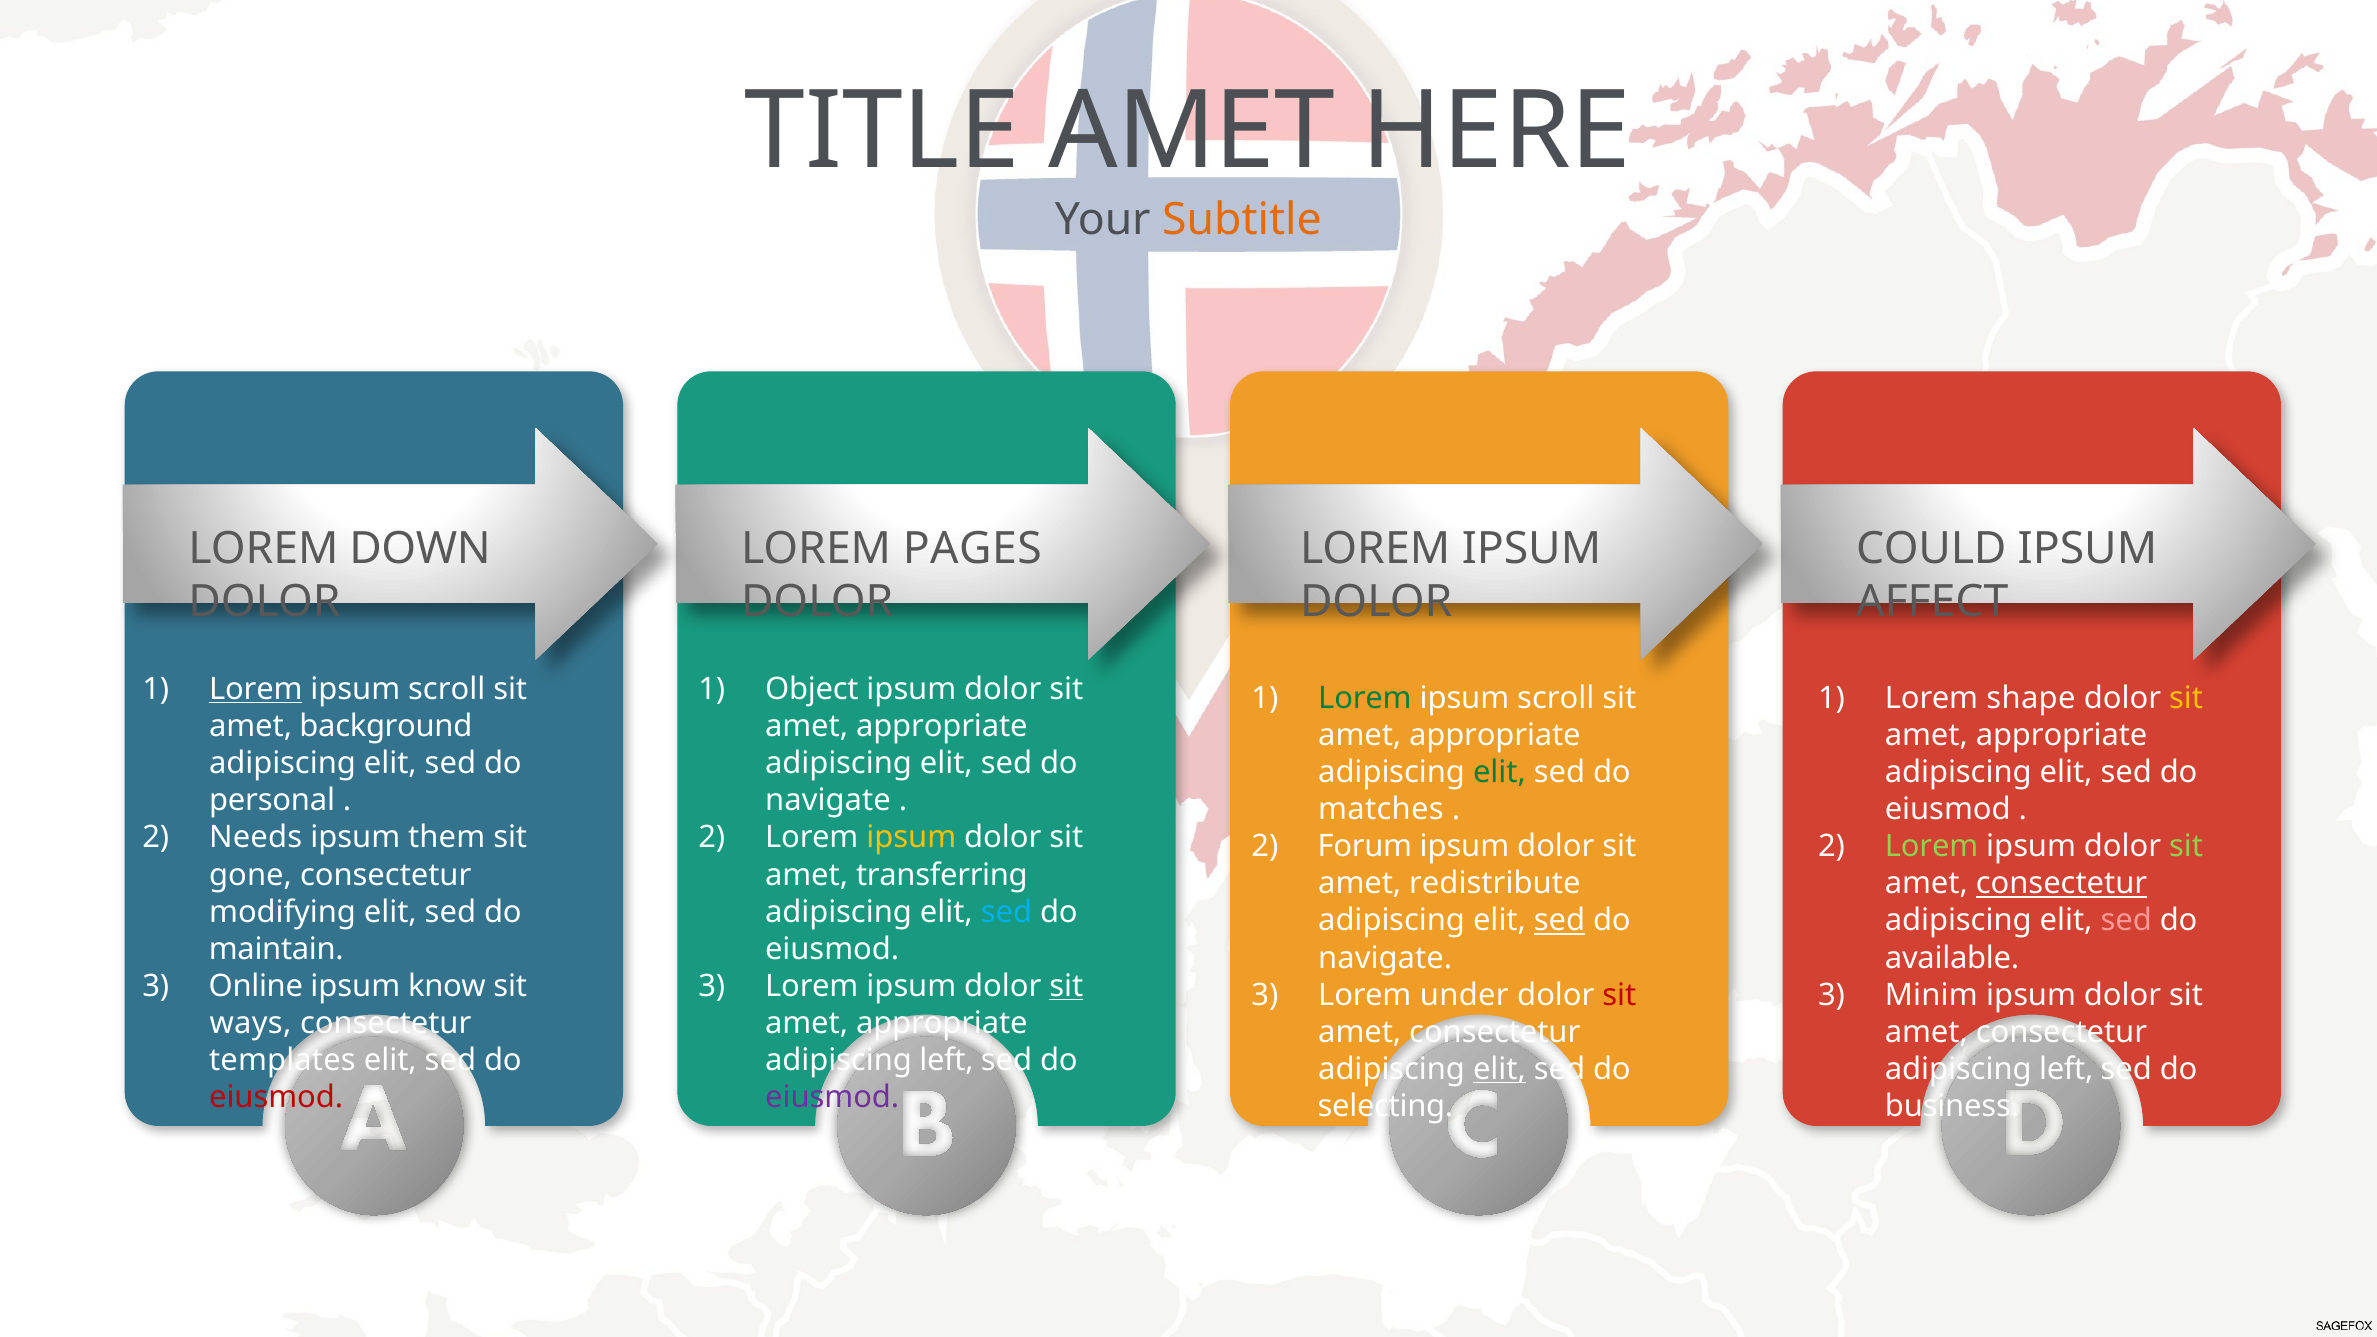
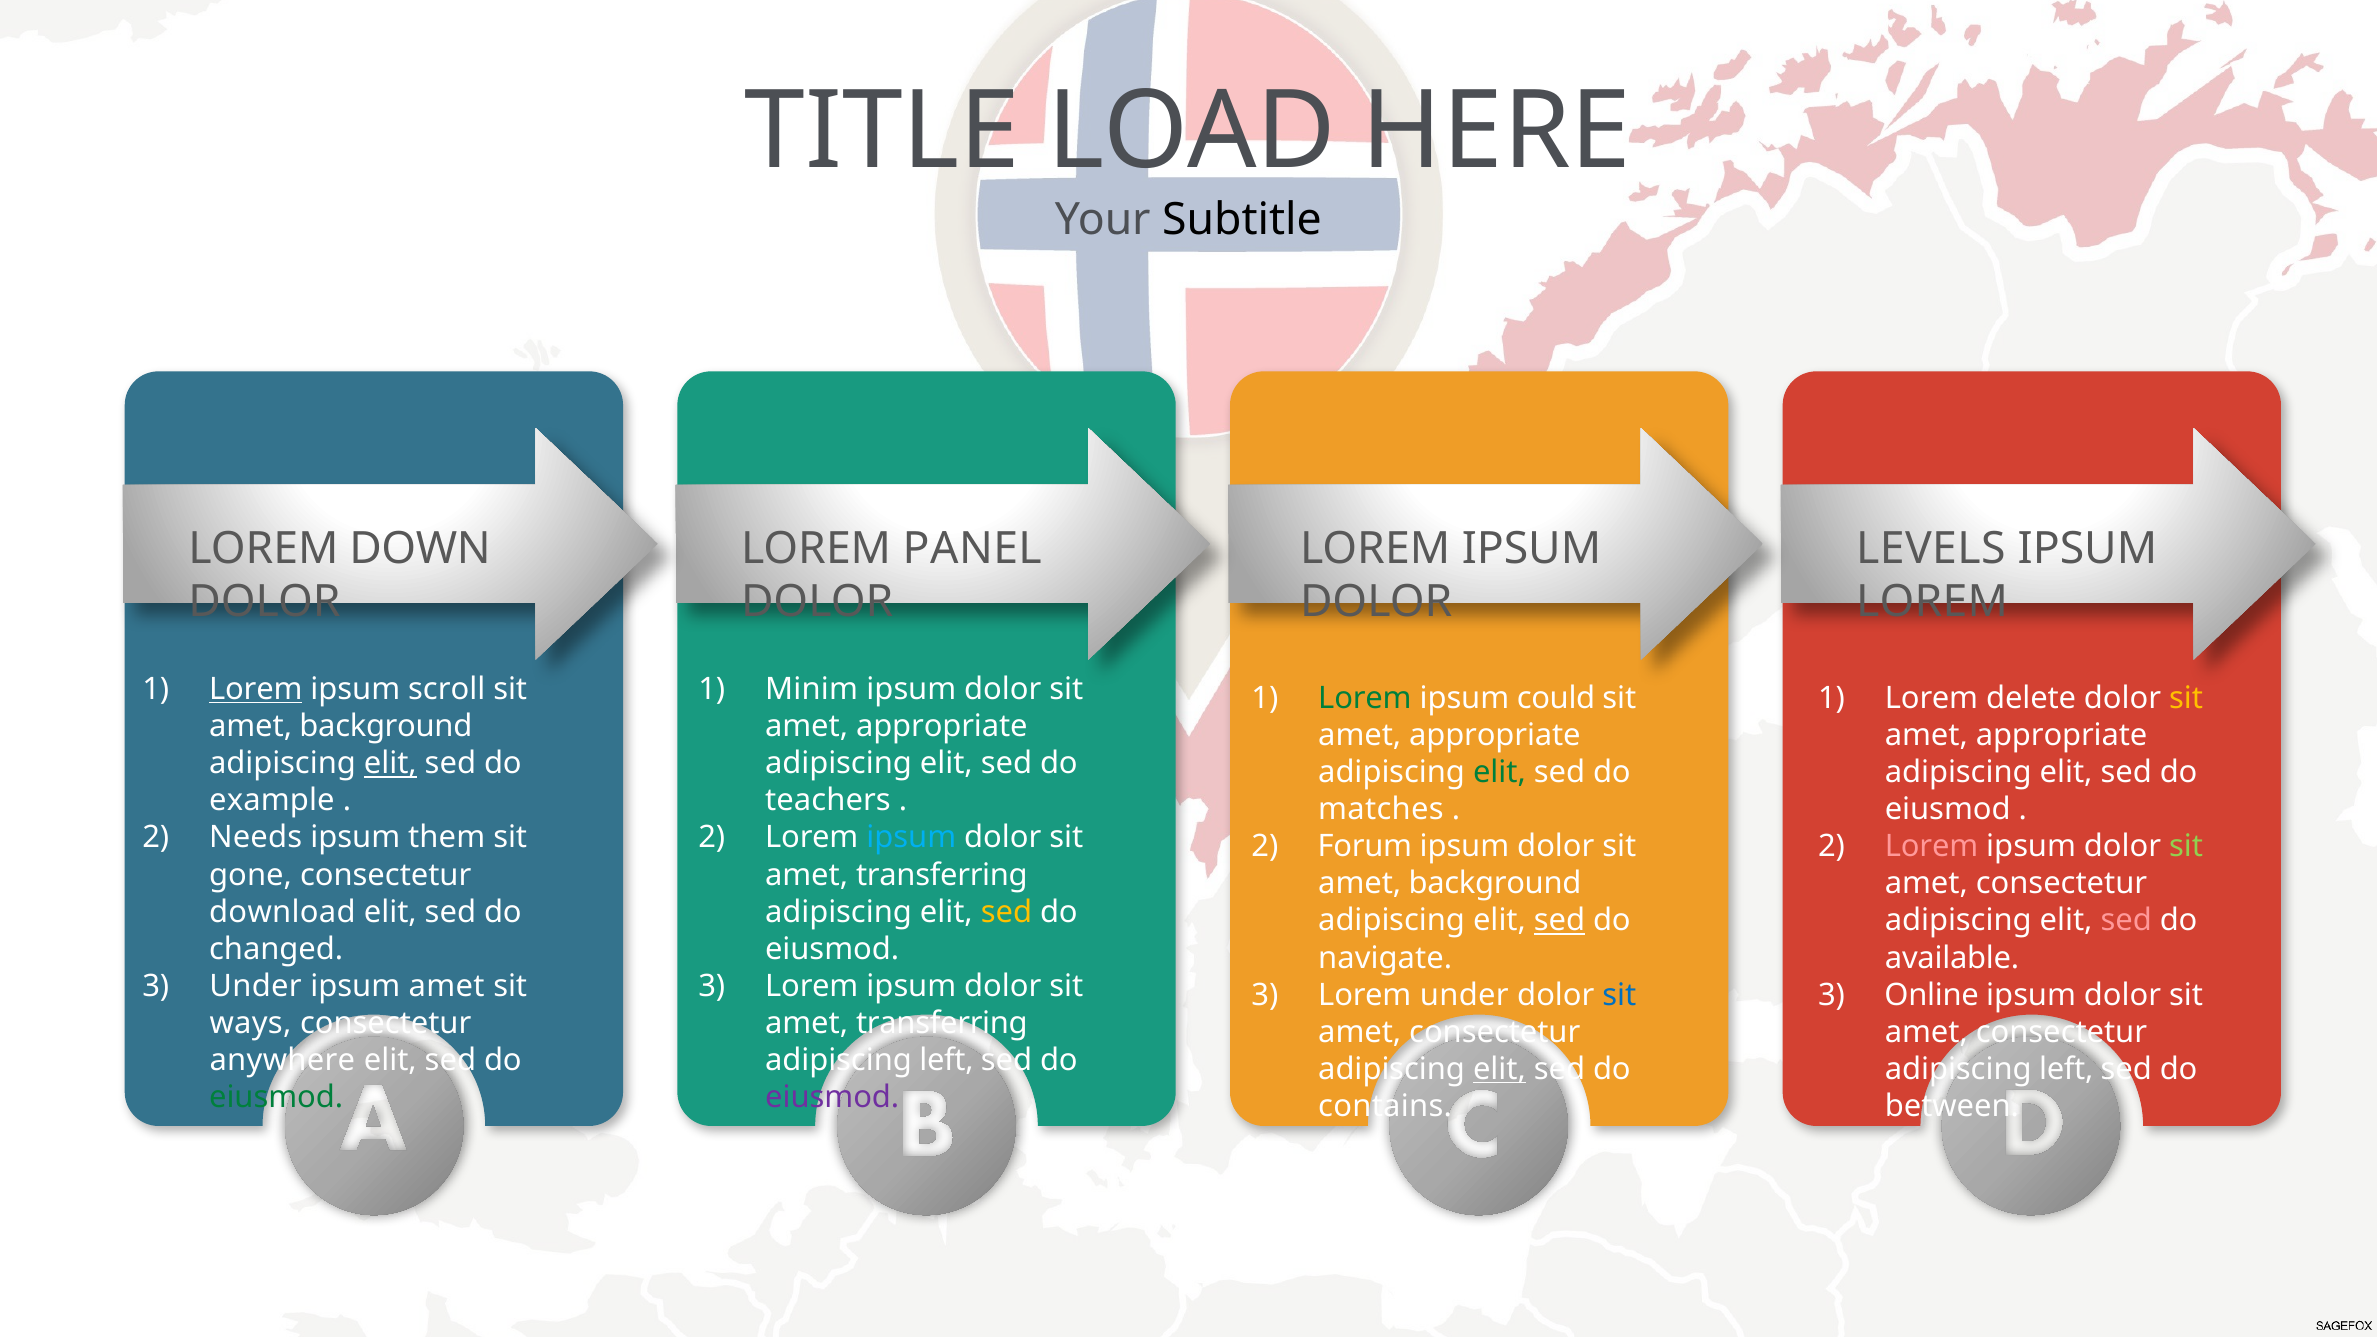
TITLE AMET: AMET -> LOAD (1192, 132)
Subtitle colour: orange -> black (1242, 220)
PAGES: PAGES -> PANEL (972, 548)
COULD: COULD -> LEVELS (1931, 548)
AFFECT: AFFECT -> LOREM (1932, 602)
Object: Object -> Minim (812, 689)
scroll: scroll -> could (1556, 698)
shape: shape -> delete (2031, 698)
elit underline: none -> present (390, 764)
personal: personal -> example (272, 801)
navigate: navigate -> teachers (828, 801)
ipsum colour: yellow -> light blue (911, 838)
Lorem colour: light green -> pink (1932, 846)
redistribute: redistribute -> background (1495, 884)
consectetur underline: present -> none (2062, 884)
modifying: modifying -> download (282, 912)
sed colour: light blue -> yellow (1006, 912)
maintain: maintain -> changed (276, 949)
Online: Online -> Under (256, 986)
ipsum know: know -> amet (447, 986)
sit underline: present -> none (1066, 986)
sit colour: red -> blue (1619, 995)
Minim: Minim -> Online (1932, 995)
appropriate: appropriate -> transferring (942, 1023)
templates: templates -> anywhere (282, 1061)
eiusmod colour: red -> green (276, 1098)
selecting: selecting -> contains (1385, 1106)
business: business -> between (1952, 1106)
